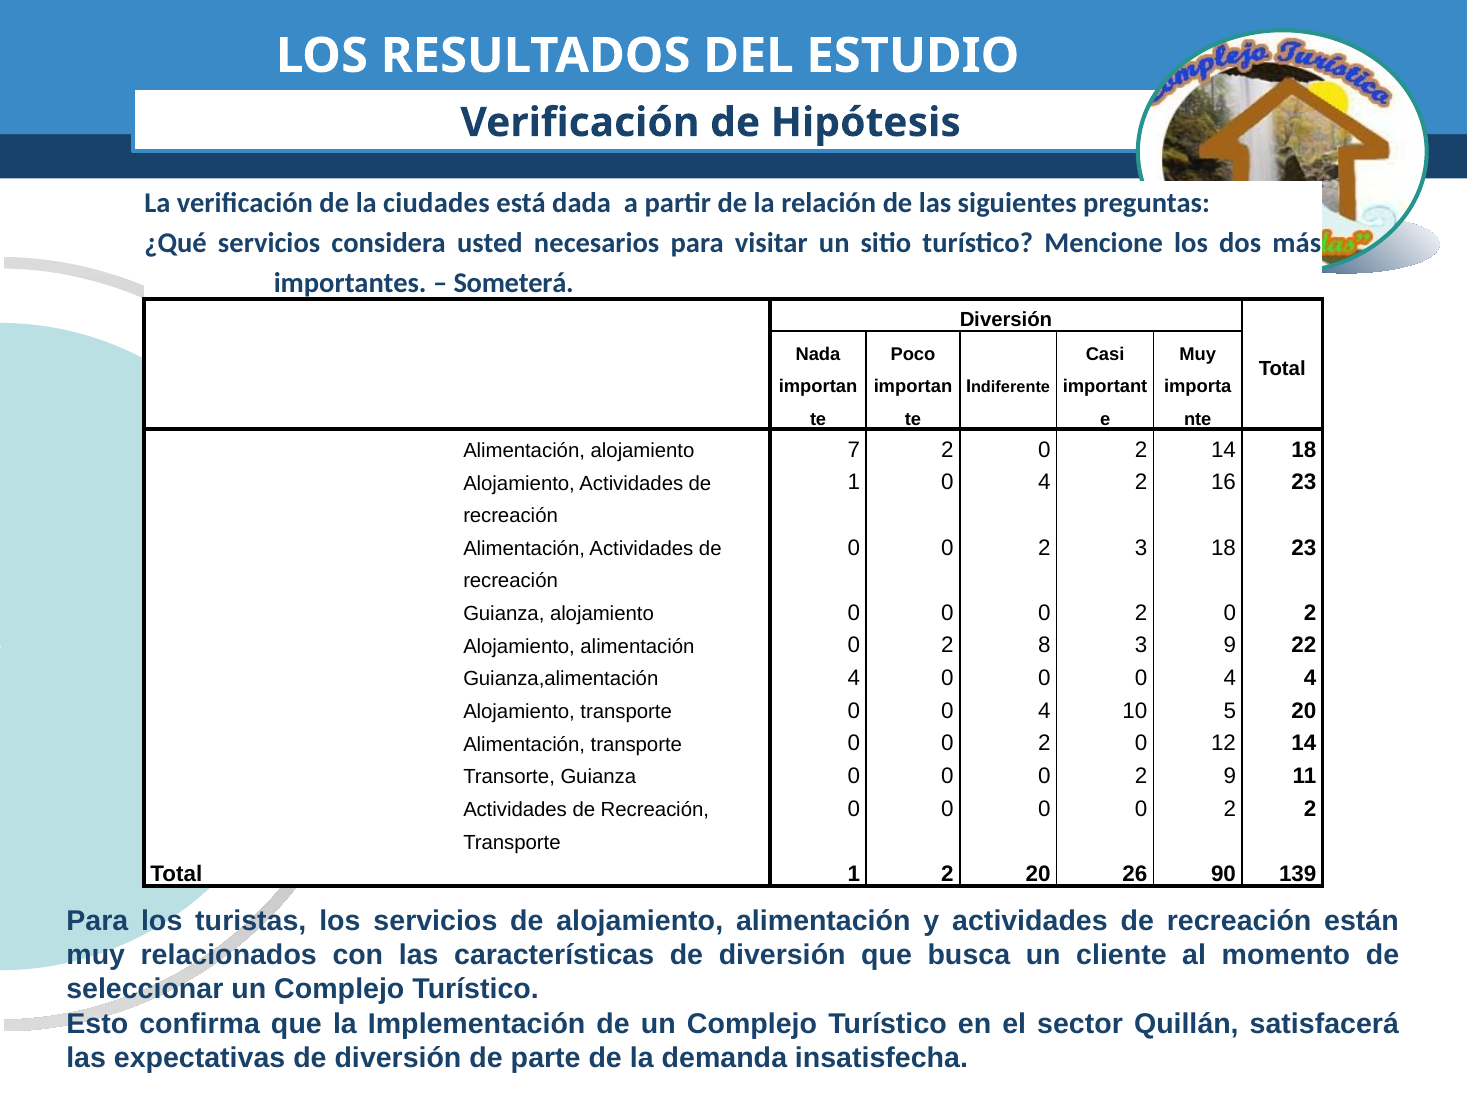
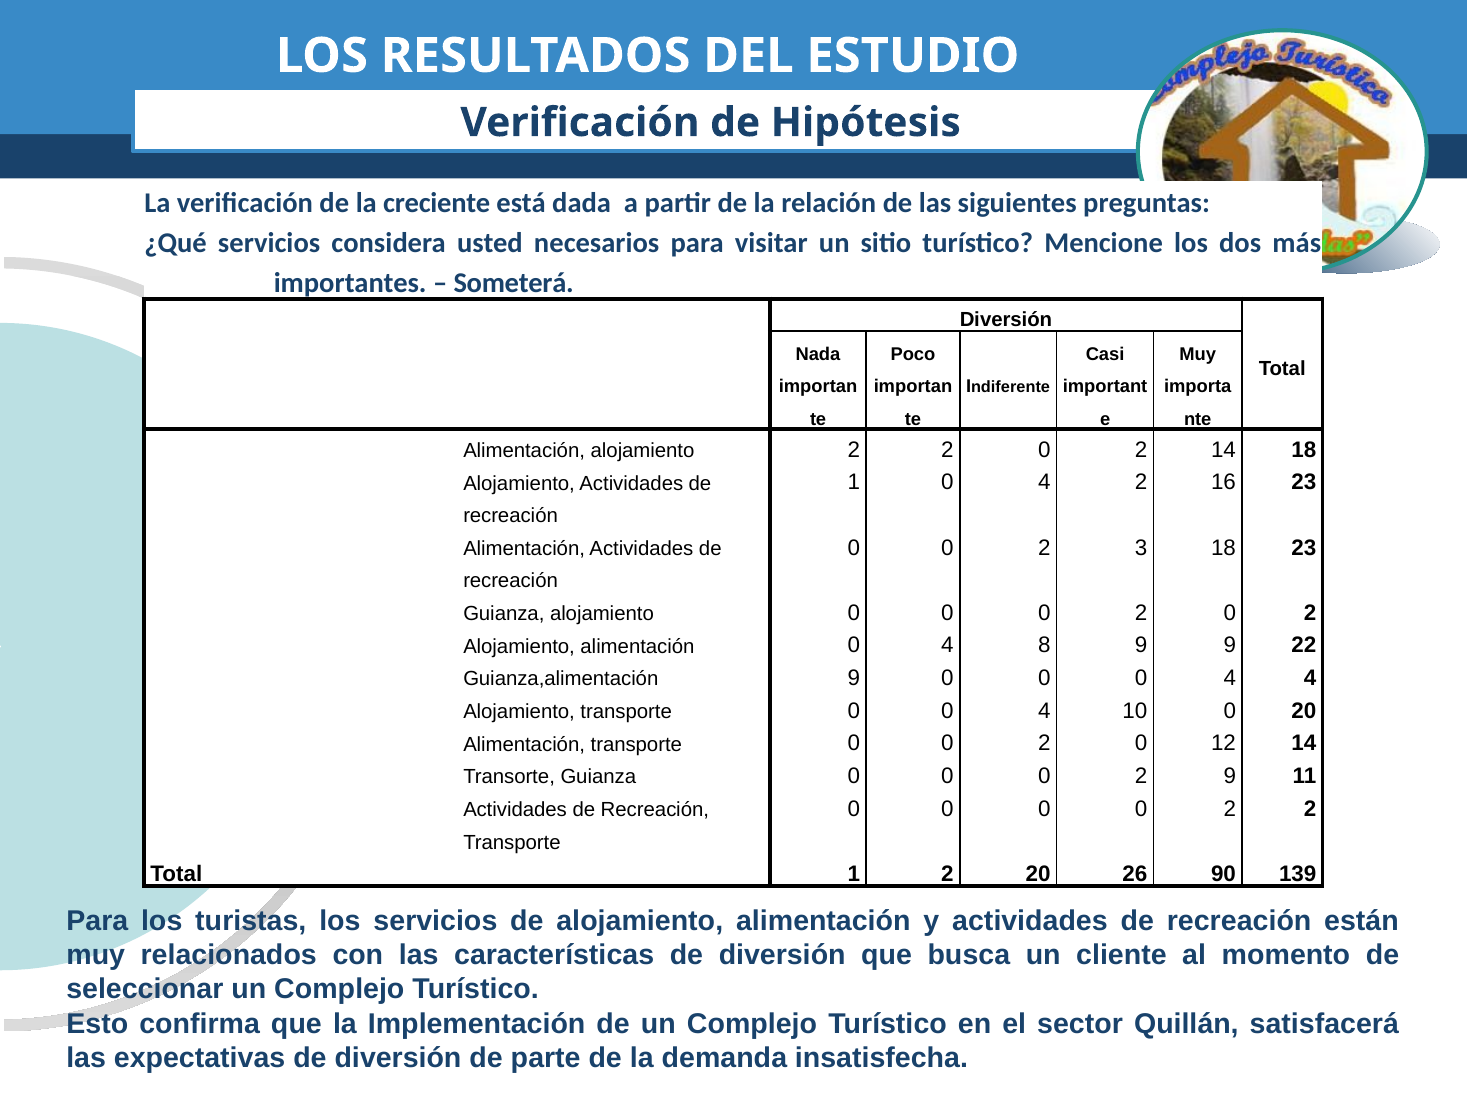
ciudades: ciudades -> creciente (437, 203)
alojamiento 7: 7 -> 2 (854, 449)
alimentación 0 2: 2 -> 4 (947, 645)
8 3: 3 -> 9 (1141, 645)
Guianza,alimentación 4: 4 -> 9 (854, 678)
10 5: 5 -> 0 (1230, 710)
